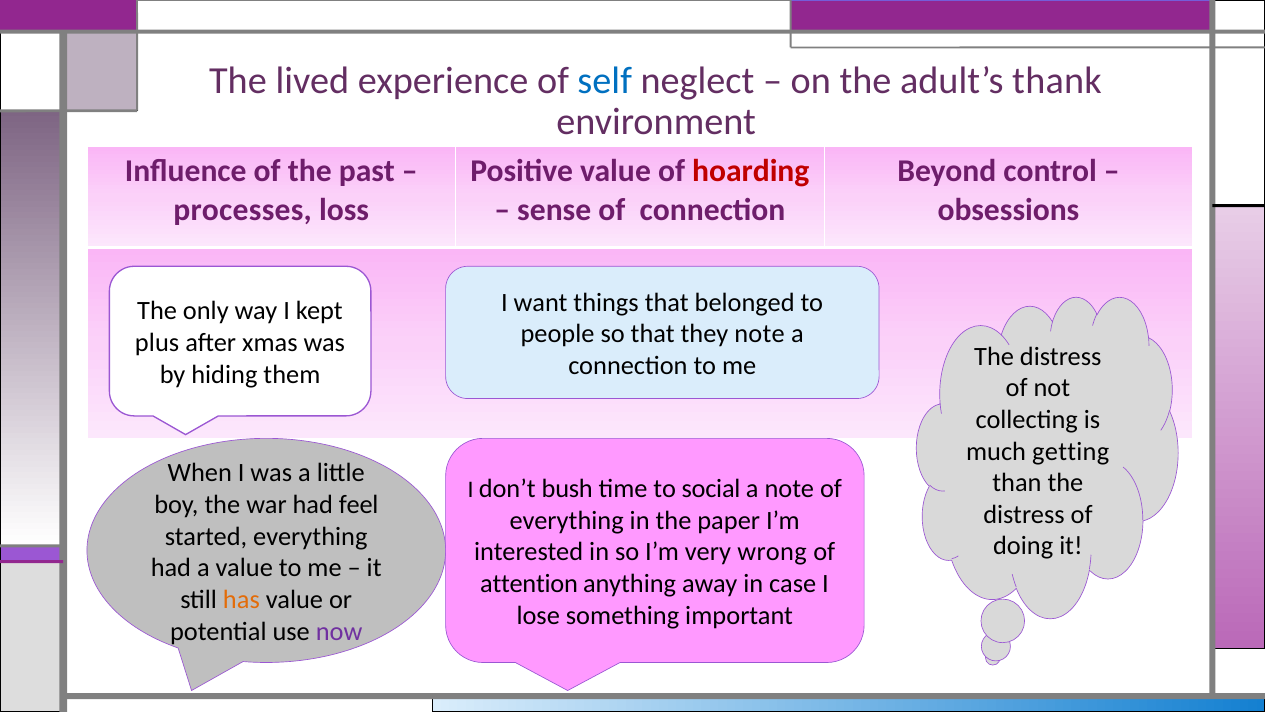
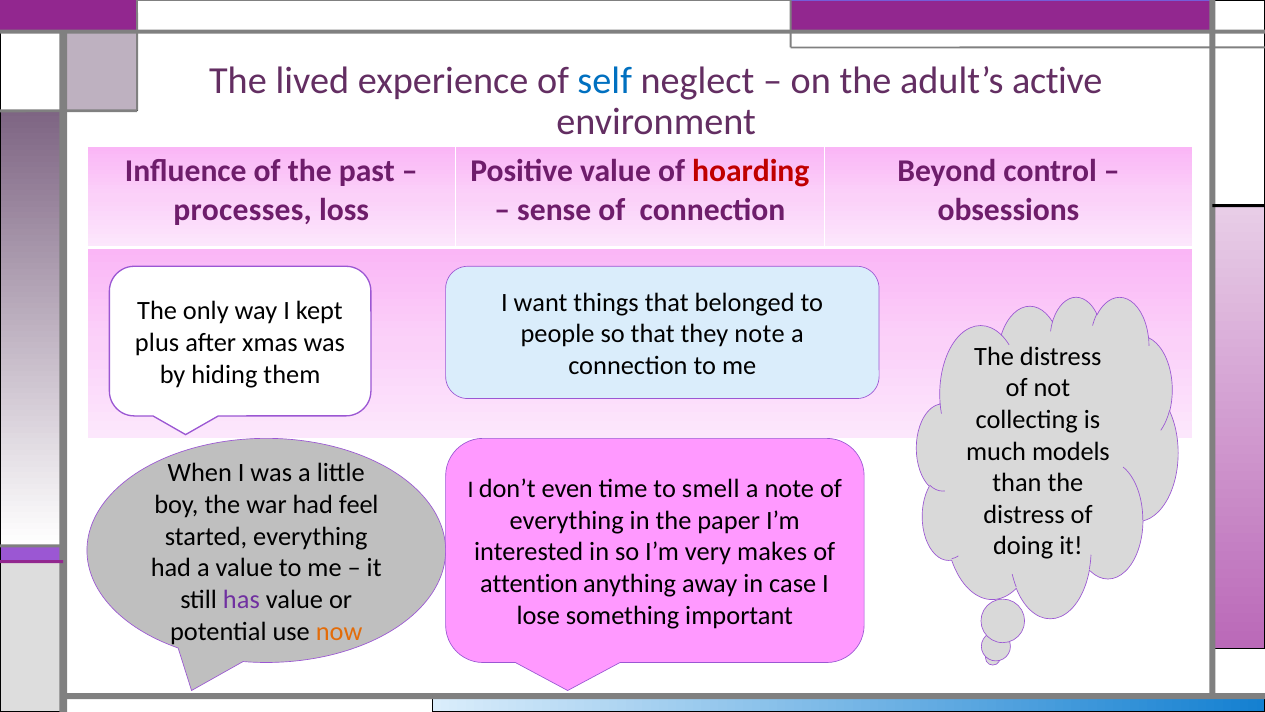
thank: thank -> active (1057, 80)
getting: getting -> models (1071, 451)
bush: bush -> even (567, 489)
social: social -> smell (711, 489)
wrong: wrong -> makes (772, 552)
has colour: orange -> purple (241, 600)
now colour: purple -> orange (339, 631)
